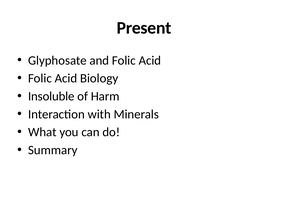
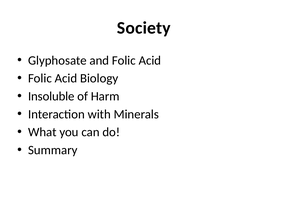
Present: Present -> Society (144, 28)
